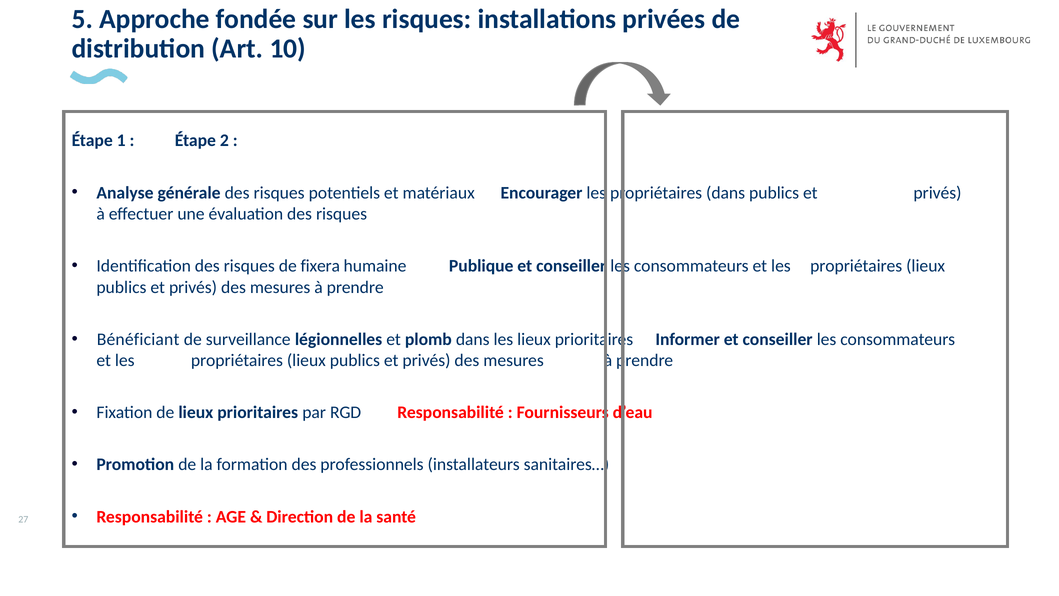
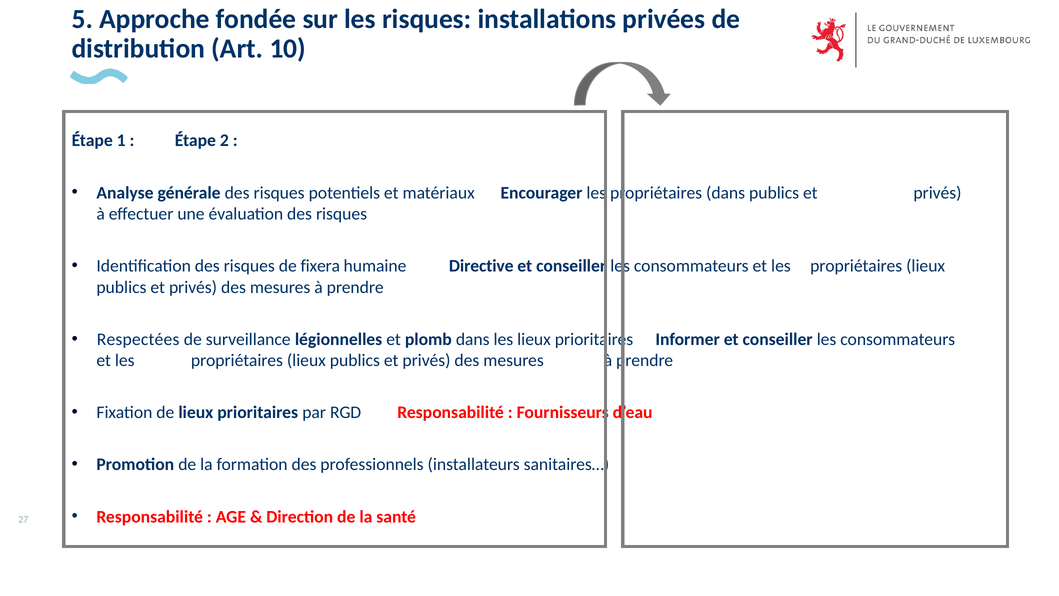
Publique: Publique -> Directive (481, 266)
Bénéficiant: Bénéficiant -> Respectées (138, 339)
